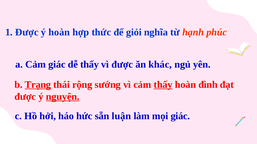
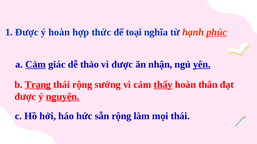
giỏi: giỏi -> toại (134, 32)
phúc underline: none -> present (217, 32)
Cảm underline: none -> present (36, 65)
dễ thấy: thấy -> thảo (90, 65)
khác: khác -> nhận (160, 65)
yên underline: none -> present (202, 65)
đình: đình -> thân (208, 85)
sẵn luận: luận -> rộng (121, 116)
mọi giác: giác -> thái (180, 116)
